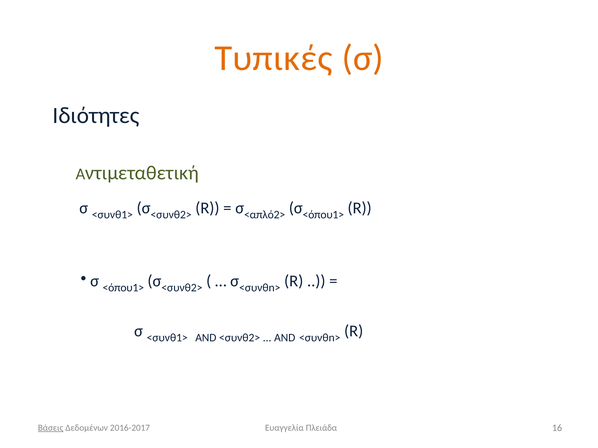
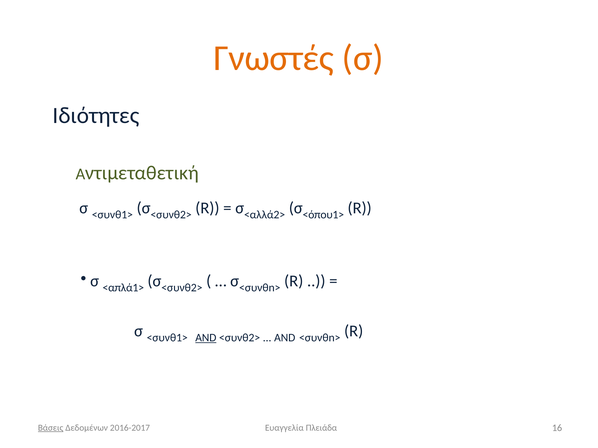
Τυπικές: Τυπικές -> Γνωστές (274, 58)
<απλό2>: <απλό2> -> <αλλά2> (265, 215)
<όπου1>: <όπου1> -> <απλά1> (123, 288)
AND underline: none -> present (206, 338)
